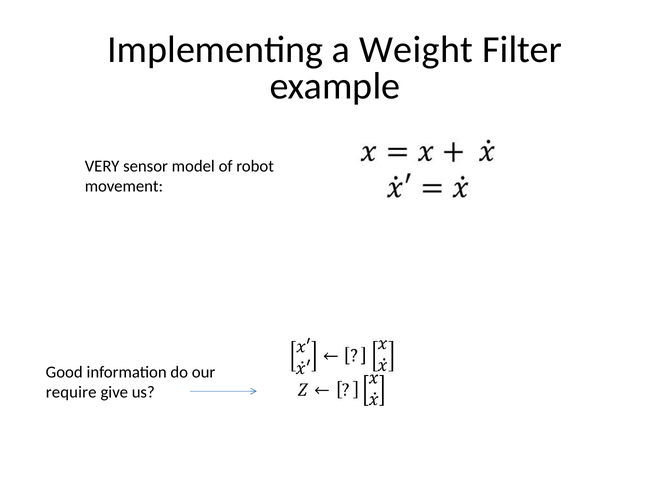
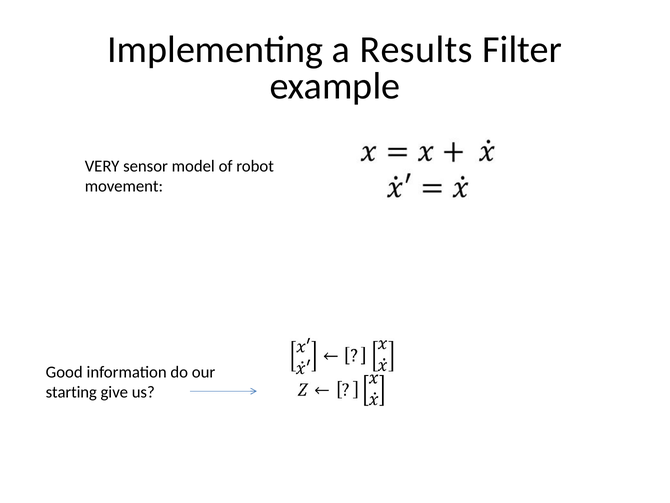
Weight: Weight -> Results (416, 49)
require: require -> starting (71, 392)
